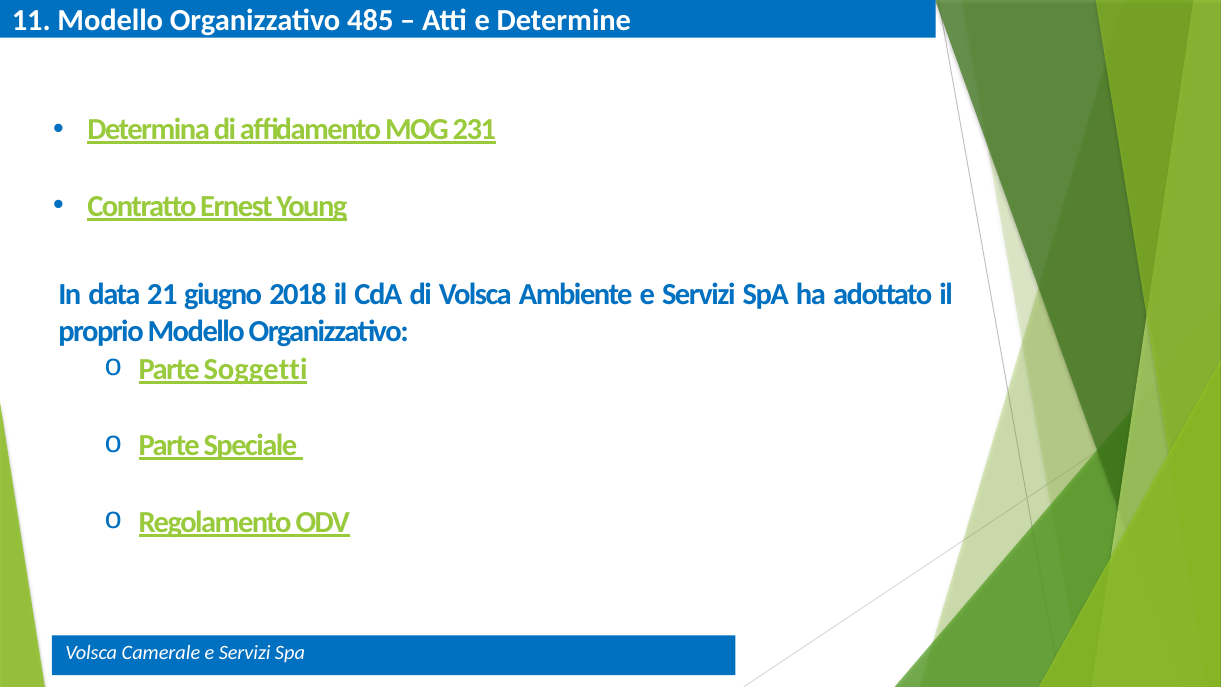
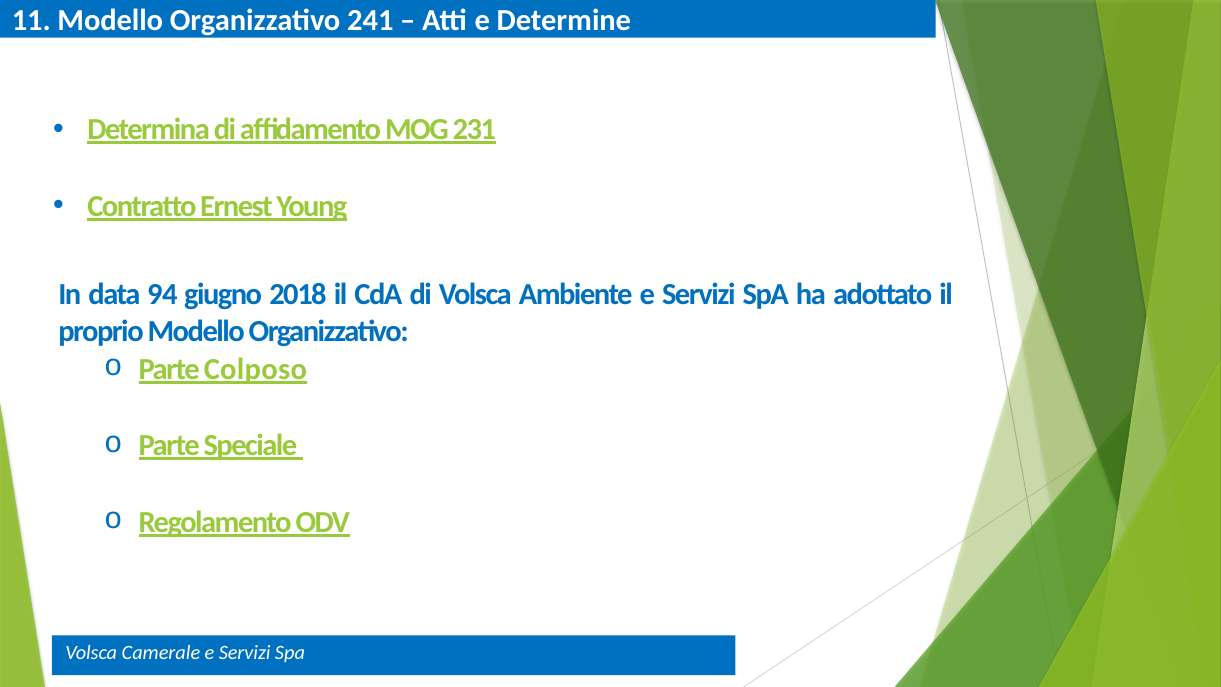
485: 485 -> 241 (370, 20)
21: 21 -> 94 (162, 295)
Soggetti: Soggetti -> Colposo (255, 369)
